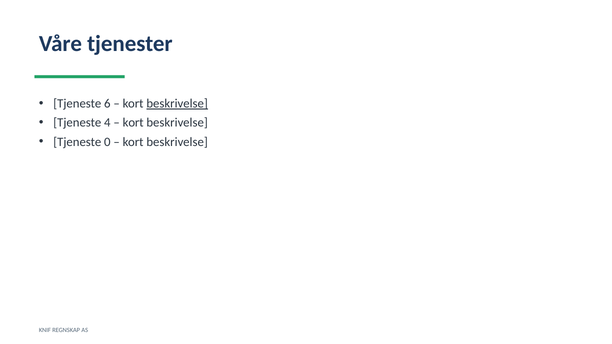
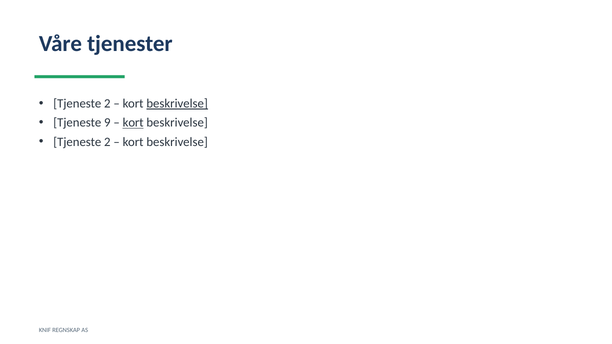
6: 6 -> 2 (107, 104)
4: 4 -> 9 (107, 123)
kort underline: none -> present (133, 123)
0: 0 -> 2 (107, 142)
